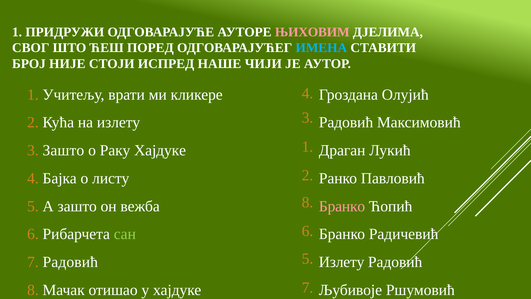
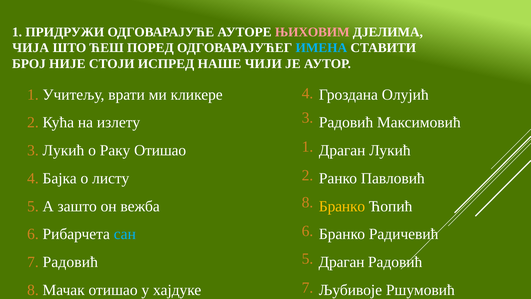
СВОГ: СВОГ -> ЧИЈА (31, 48)
3 Зашто: Зашто -> Лукић (63, 150)
Раку Хајдуке: Хајдуке -> Отишао (160, 150)
Бранко colour: pink -> yellow (342, 206)
сан colour: light green -> light blue (125, 234)
Излету: Излету -> Драган (342, 262)
